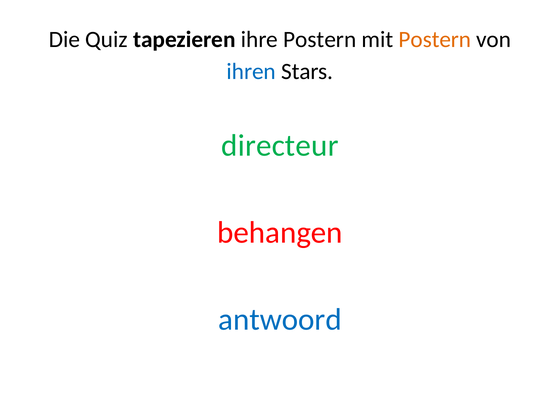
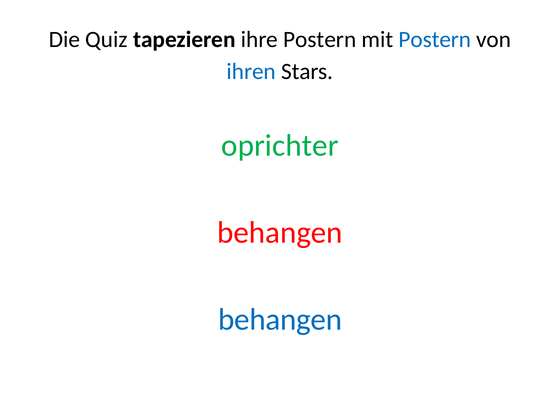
Postern colour: orange -> blue (435, 39)
directeur: directeur -> oprichter (280, 145)
antwoord: antwoord -> behangen (280, 320)
